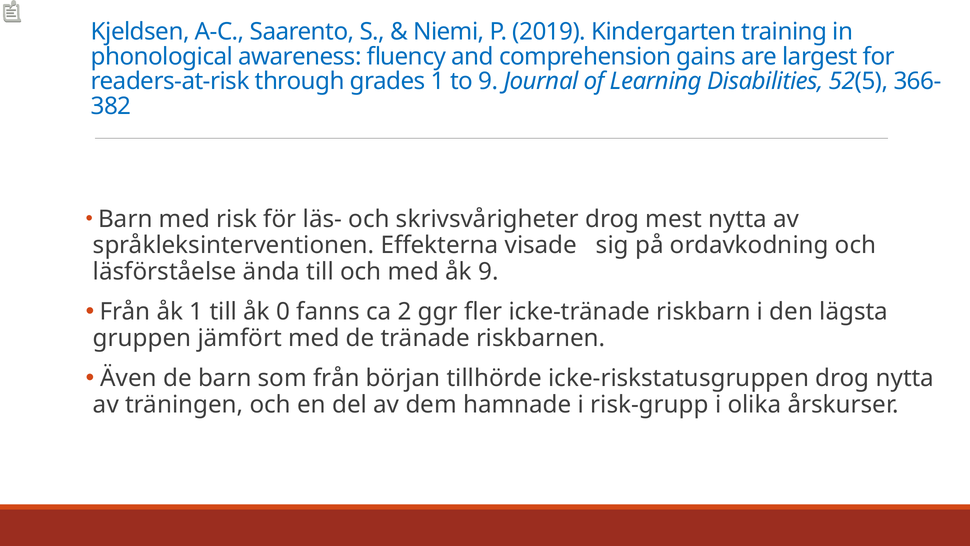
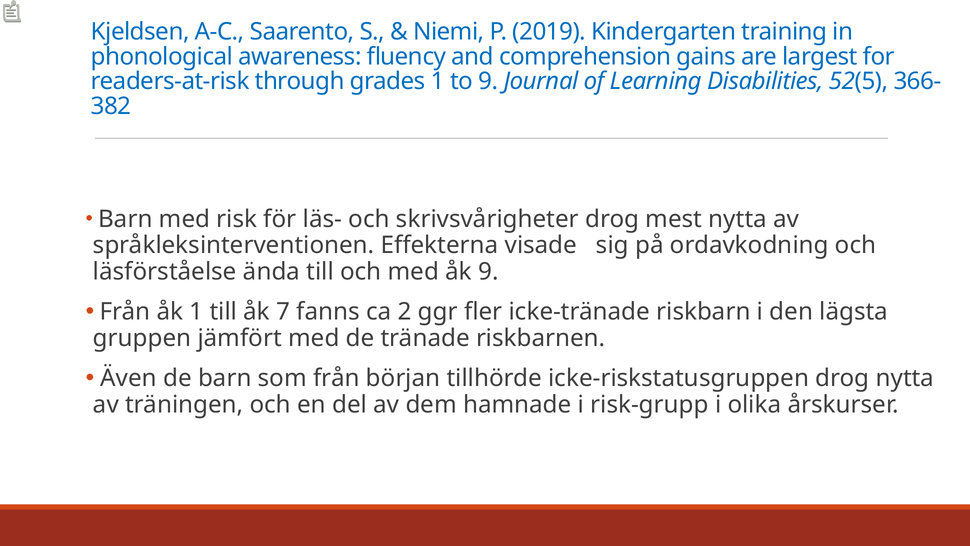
0: 0 -> 7 (283, 312)
